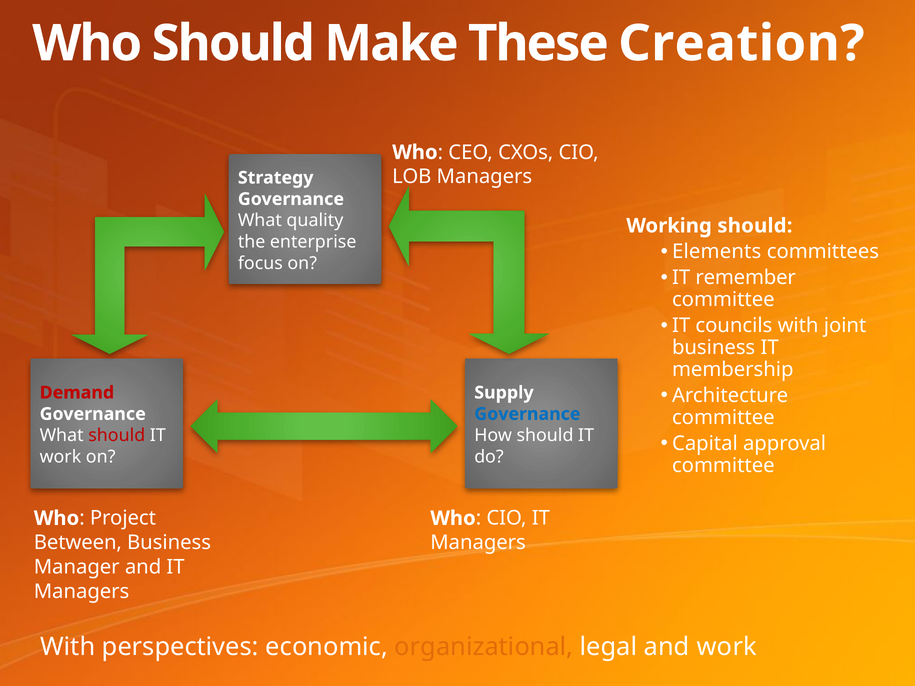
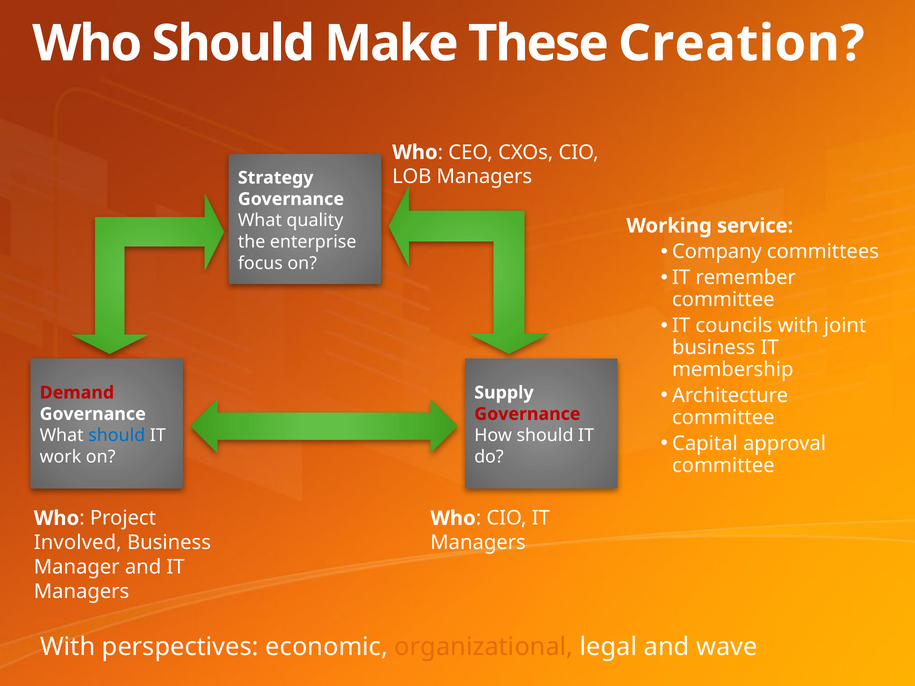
Working should: should -> service (755, 226)
Elements: Elements -> Company (717, 252)
Governance colour: blue -> red (527, 414)
should colour: red -> blue (117, 436)
Between: Between -> Involved (78, 543)
and work: work -> wave (727, 647)
